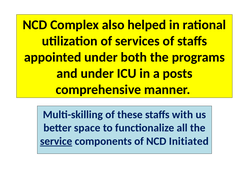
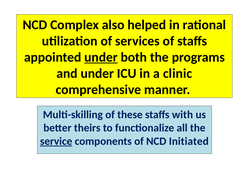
under underline: none -> present (101, 57)
posts: posts -> clinic (178, 73)
space: space -> theirs (87, 128)
